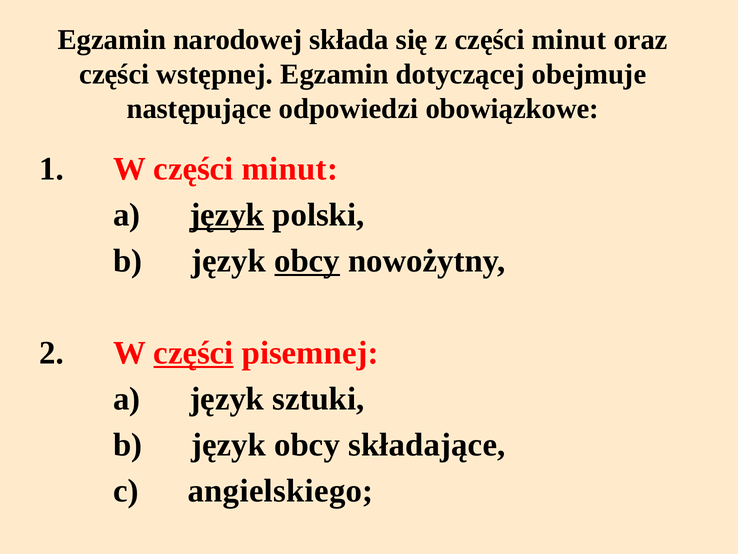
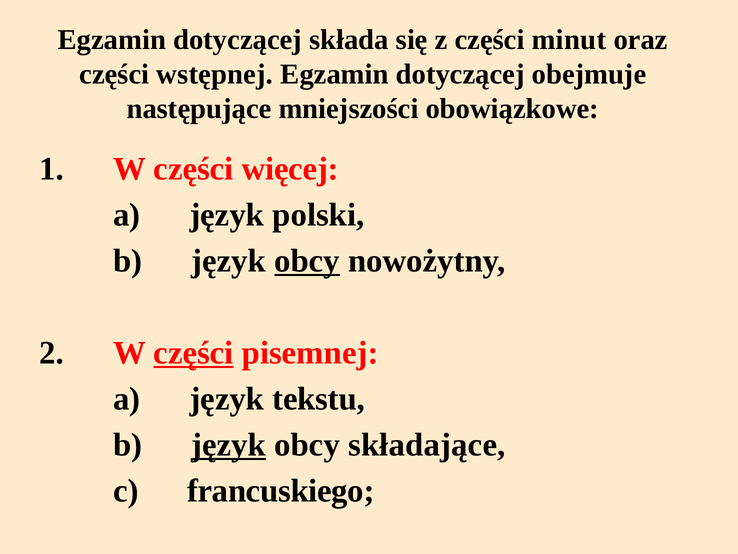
narodowej: narodowej -> dotyczącej (238, 40)
odpowiedzi: odpowiedzi -> mniejszości (349, 109)
W części minut: minut -> więcej (290, 169)
język underline: present -> none (227, 215)
sztuki: sztuki -> tekstu (319, 398)
język underline: none -> present (229, 444)
angielskiego: angielskiego -> francuskiego (281, 490)
